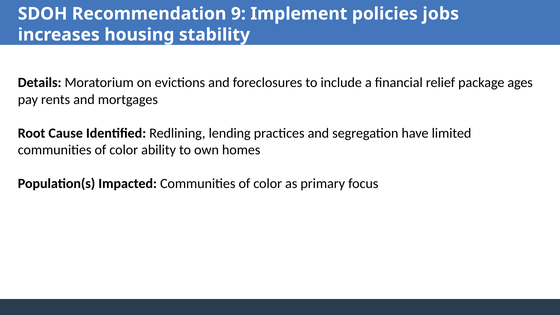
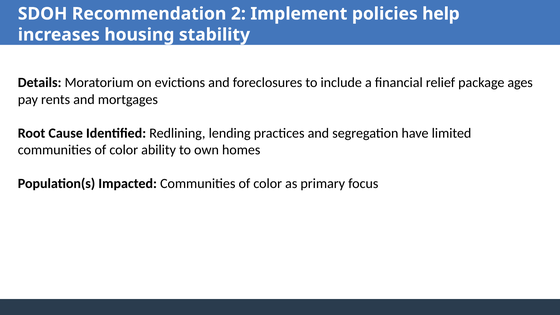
9: 9 -> 2 (238, 14)
jobs: jobs -> help (441, 14)
